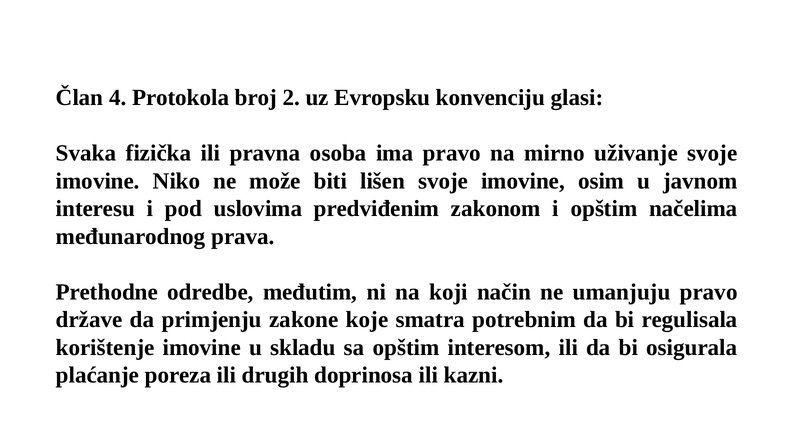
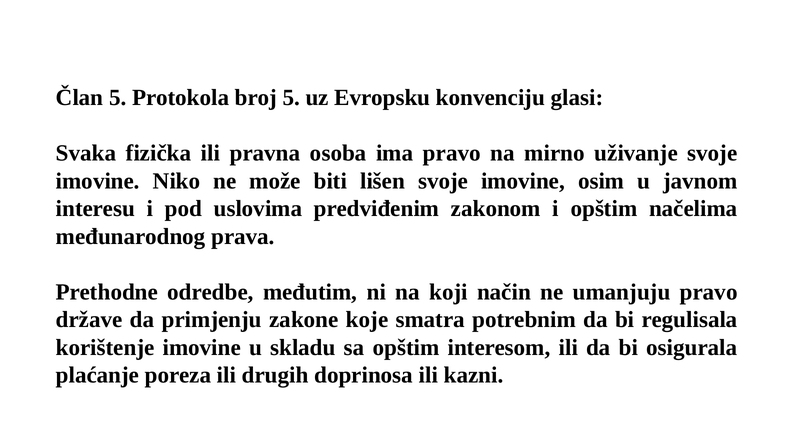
Član 4: 4 -> 5 (118, 98)
broj 2: 2 -> 5 (291, 98)
